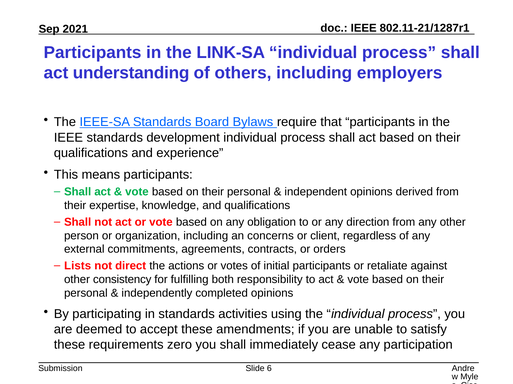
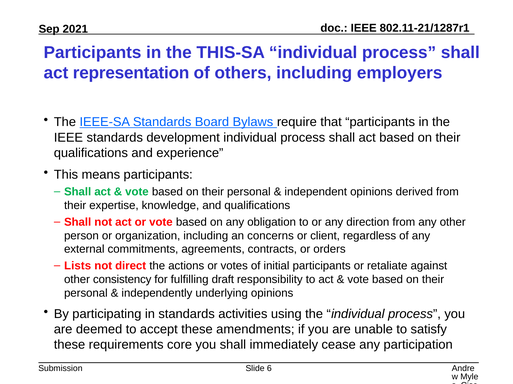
LINK-SA: LINK-SA -> THIS-SA (231, 53)
understanding: understanding -> representation (131, 73)
both: both -> draft (223, 280)
completed: completed -> underlying (222, 294)
zero: zero -> core (180, 345)
